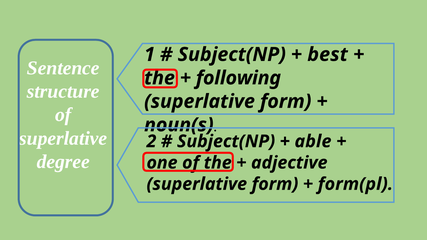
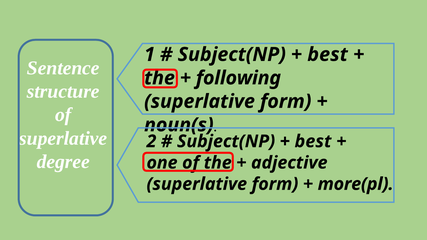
able: able -> best (313, 141)
form(pl: form(pl -> more(pl (356, 184)
